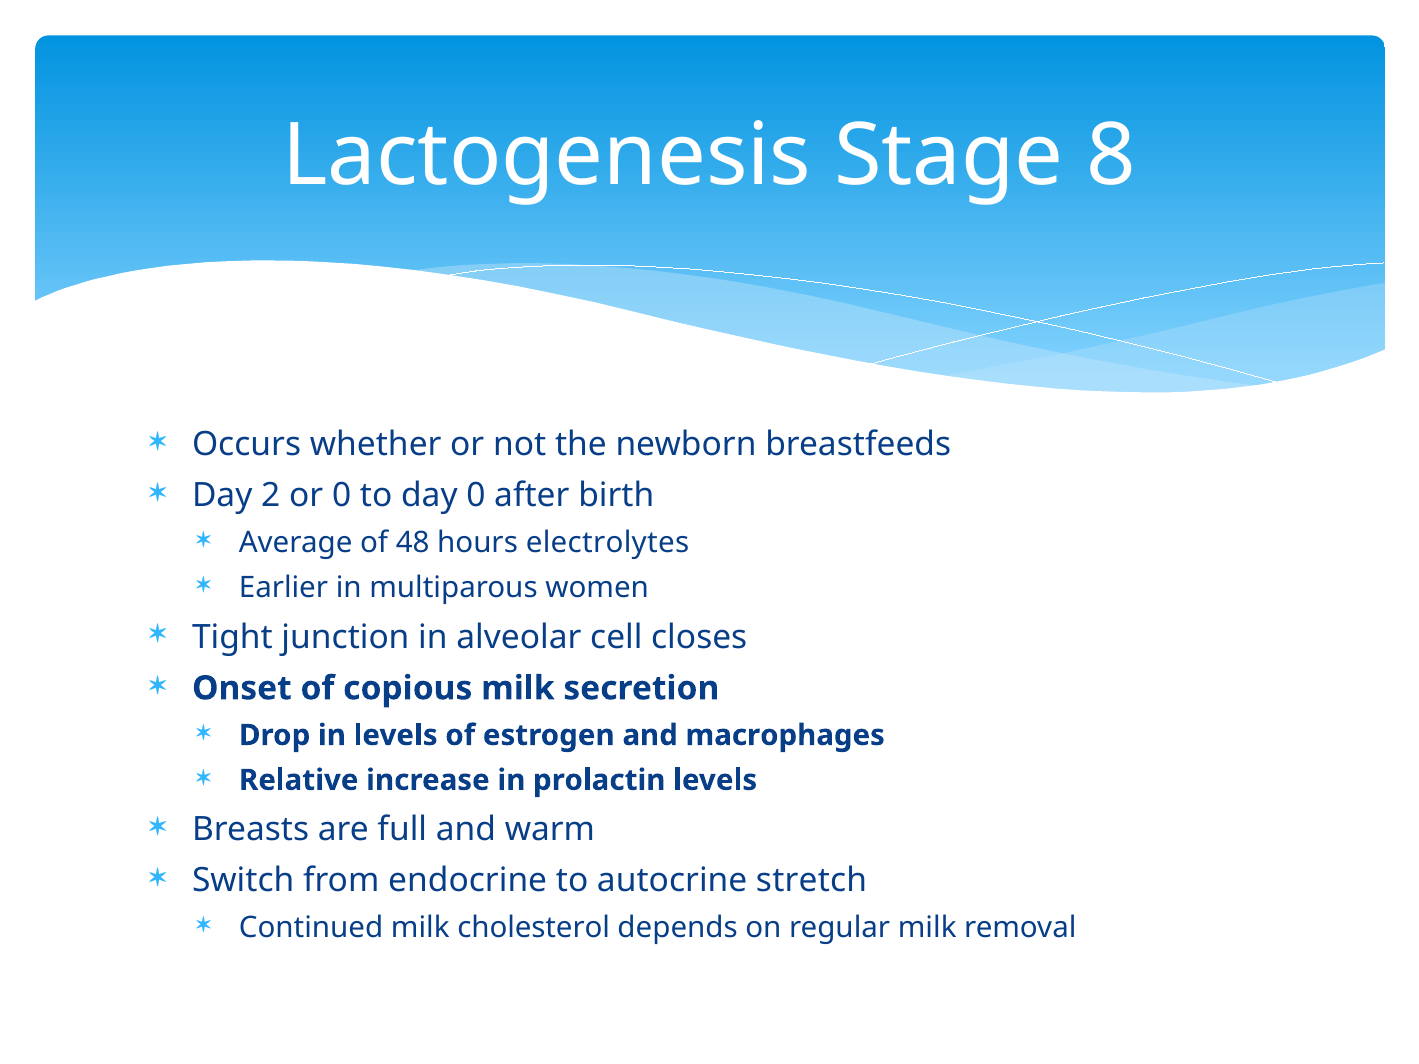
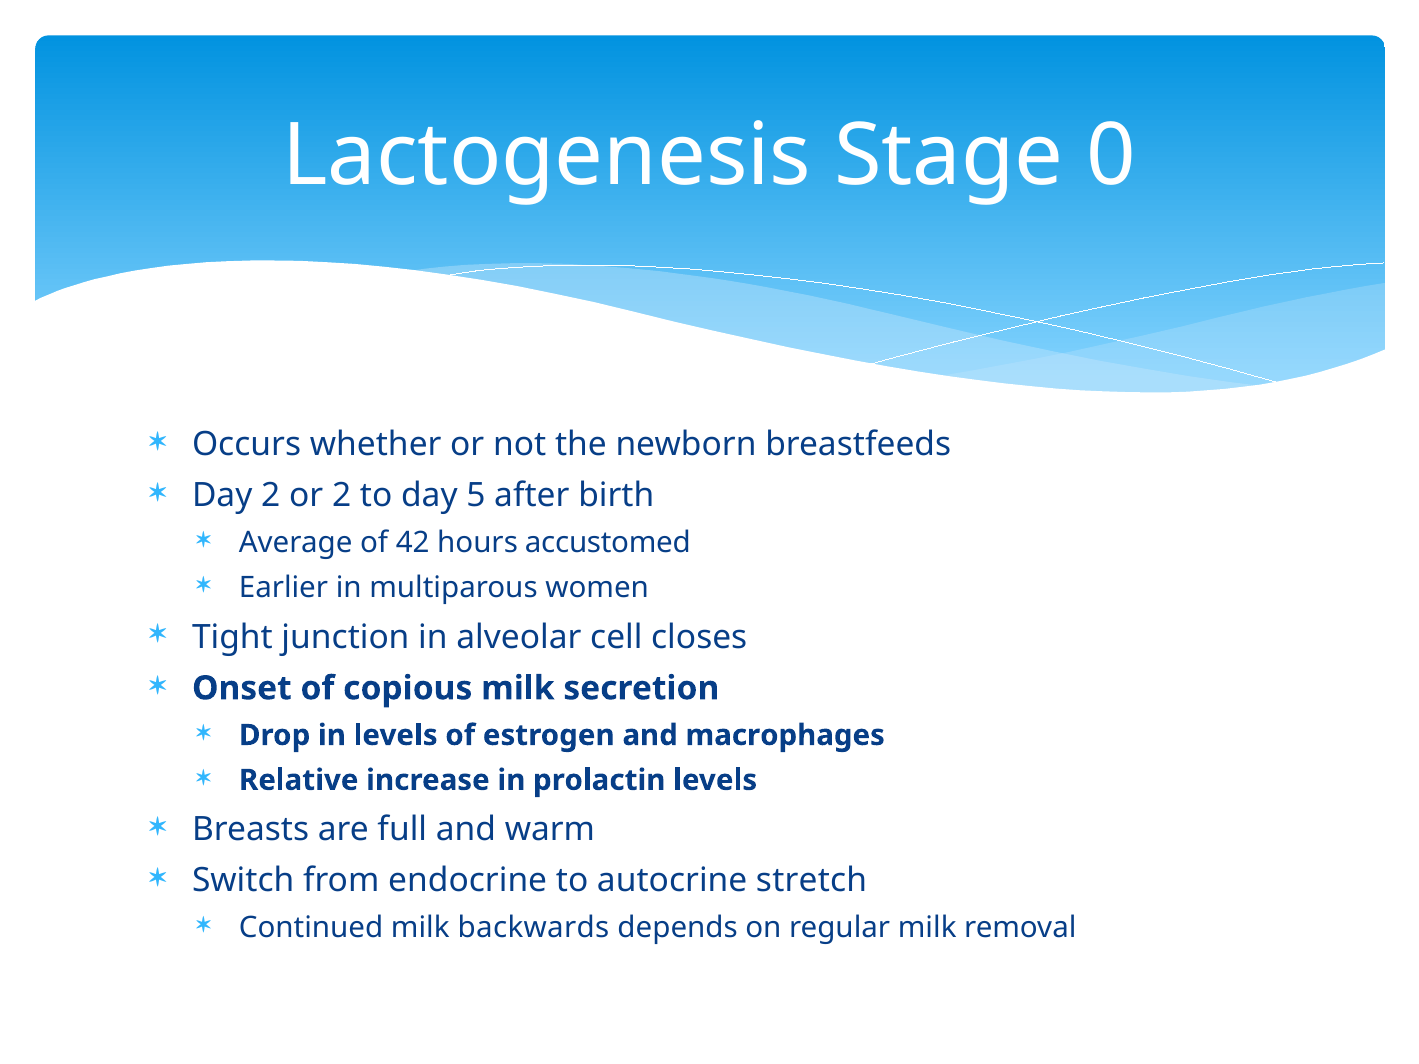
8: 8 -> 0 (1111, 156)
or 0: 0 -> 2 (342, 496)
day 0: 0 -> 5 (476, 496)
48: 48 -> 42 (413, 543)
electrolytes: electrolytes -> accustomed (608, 543)
cholesterol: cholesterol -> backwards (533, 928)
